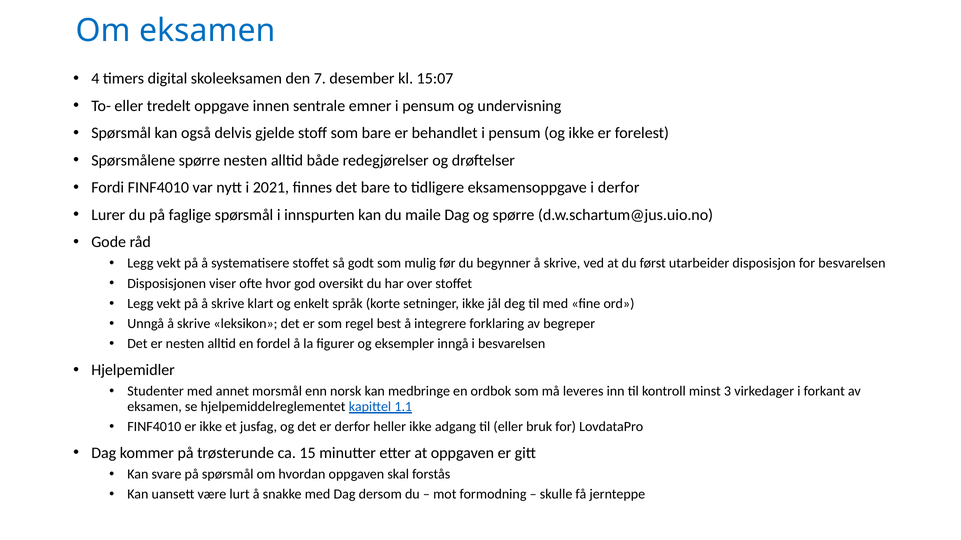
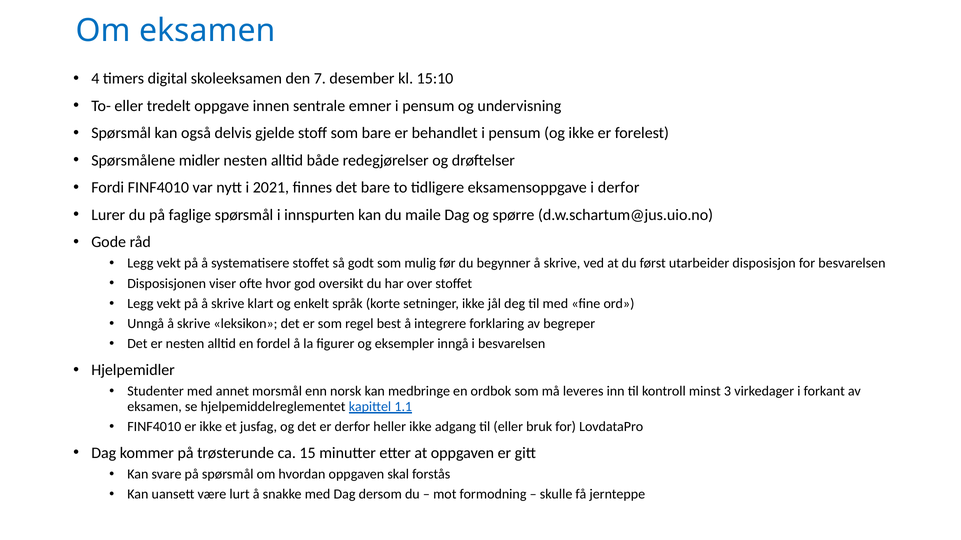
15:07: 15:07 -> 15:10 (435, 79)
Spørsmålene spørre: spørre -> midler (199, 160)
